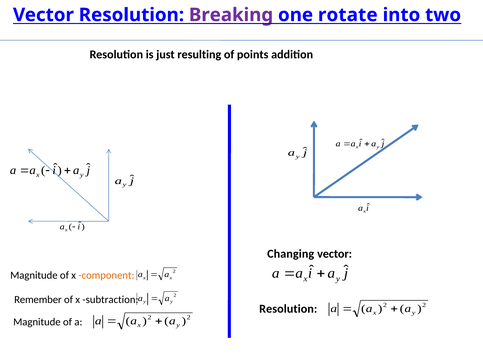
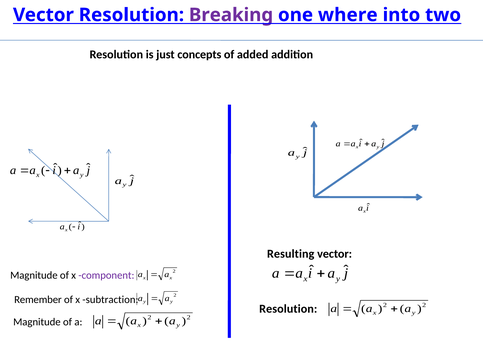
rotate: rotate -> where (348, 15)
resulting: resulting -> concepts (199, 55)
points: points -> added (253, 55)
Changing: Changing -> Resulting (291, 254)
component colour: orange -> purple (106, 276)
